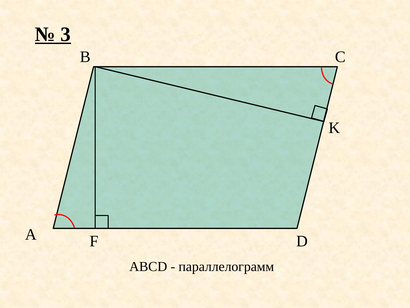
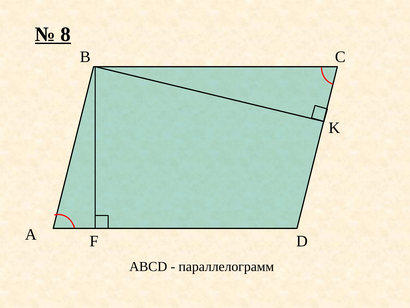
3: 3 -> 8 (66, 34)
